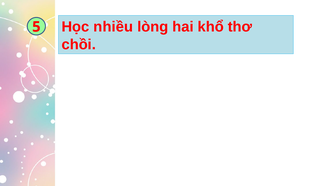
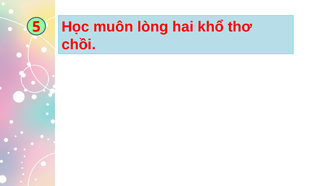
nhiều: nhiều -> muôn (113, 27)
